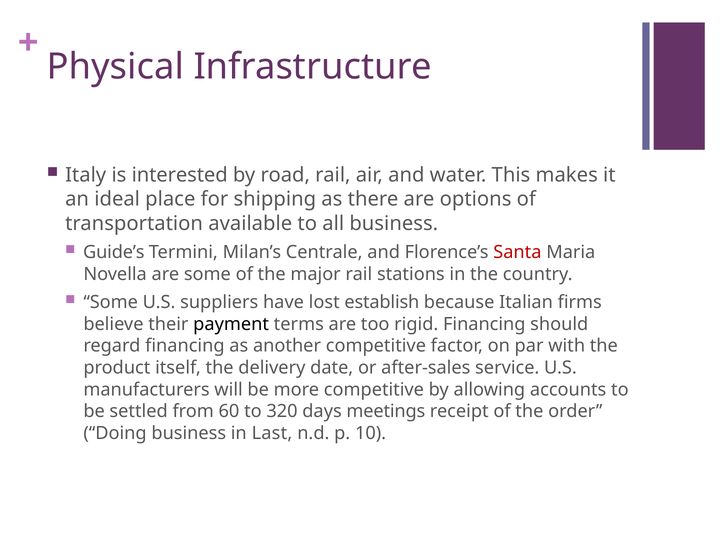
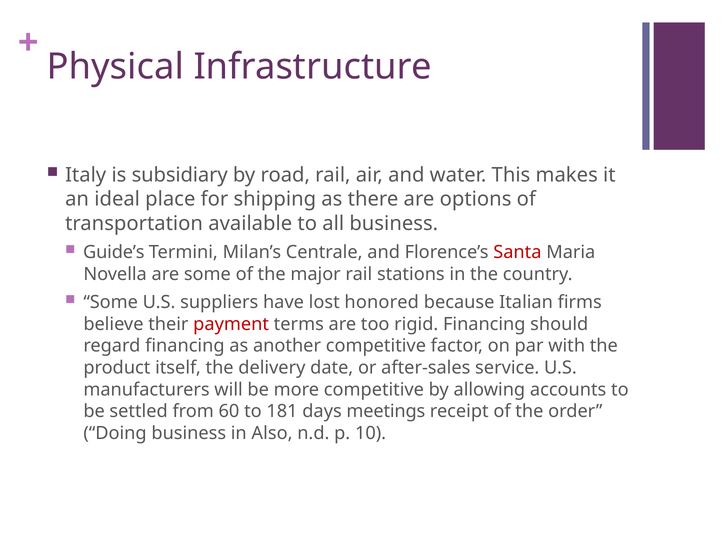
interested: interested -> subsidiary (180, 175)
establish: establish -> honored (382, 302)
payment colour: black -> red (231, 324)
320: 320 -> 181 (282, 411)
Last: Last -> Also (272, 433)
